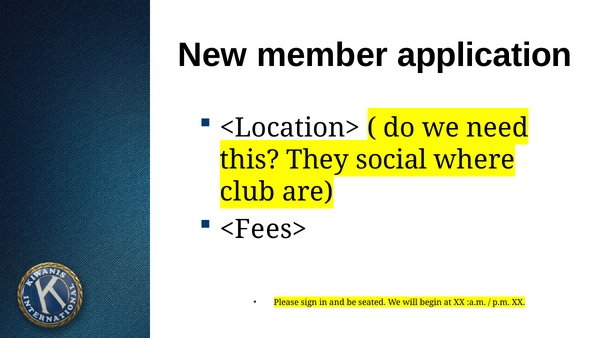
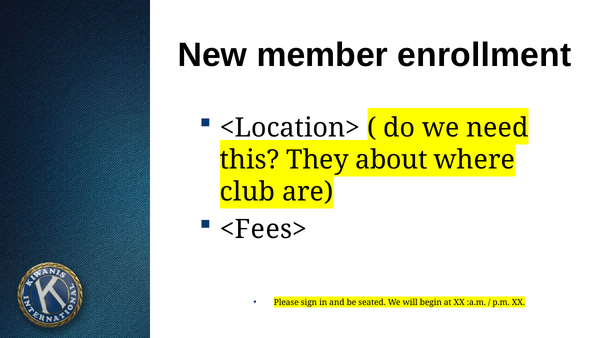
application: application -> enrollment (484, 55)
social: social -> about (391, 160)
